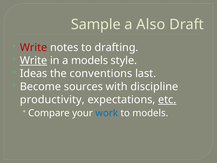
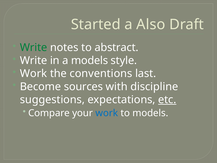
Sample: Sample -> Started (96, 24)
Write colour: red -> green (34, 47)
drafting: drafting -> abstract (117, 47)
Write underline: present -> none (34, 60)
Ideas: Ideas -> Work (34, 73)
productivity: productivity -> suggestions (52, 99)
